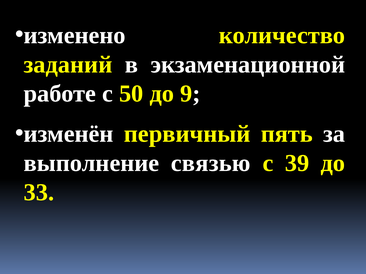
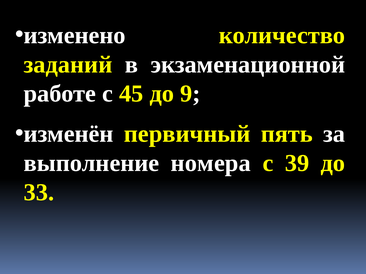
50: 50 -> 45 (131, 94)
связью: связью -> номера (211, 163)
